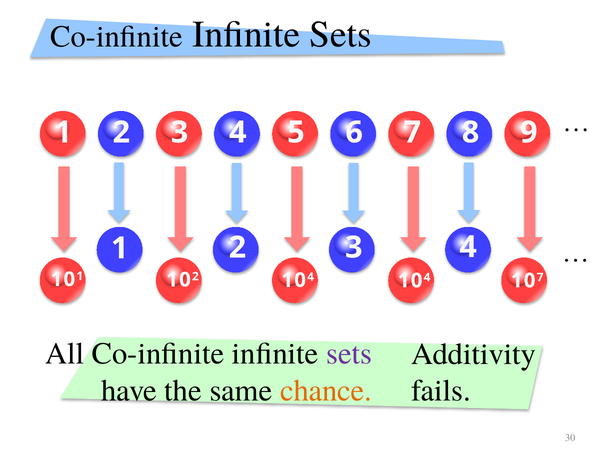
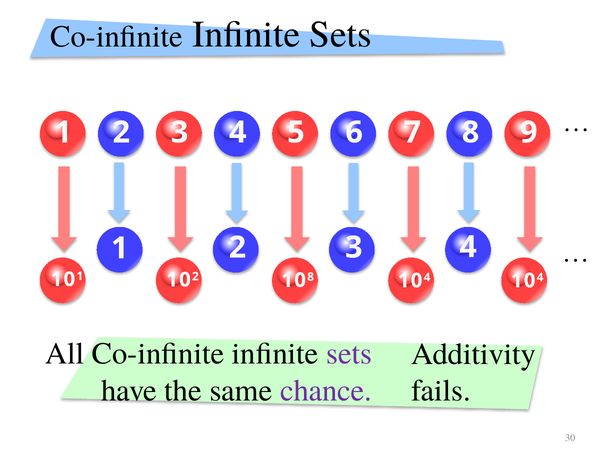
4: 4 -> 8 (311, 277)
7: 7 -> 4 (540, 277)
chance colour: orange -> purple (326, 391)
